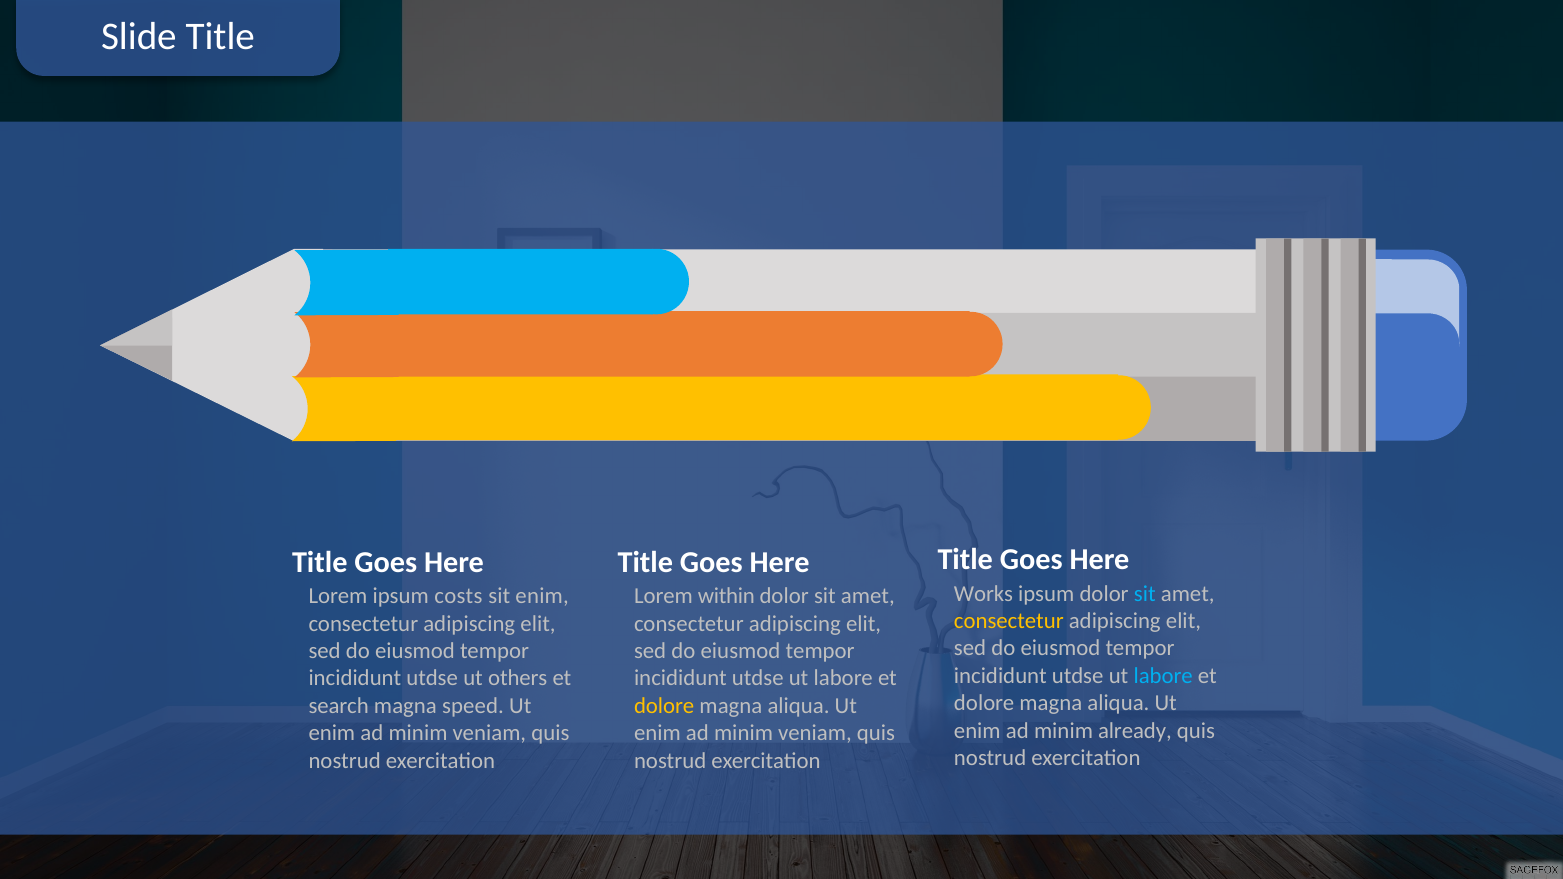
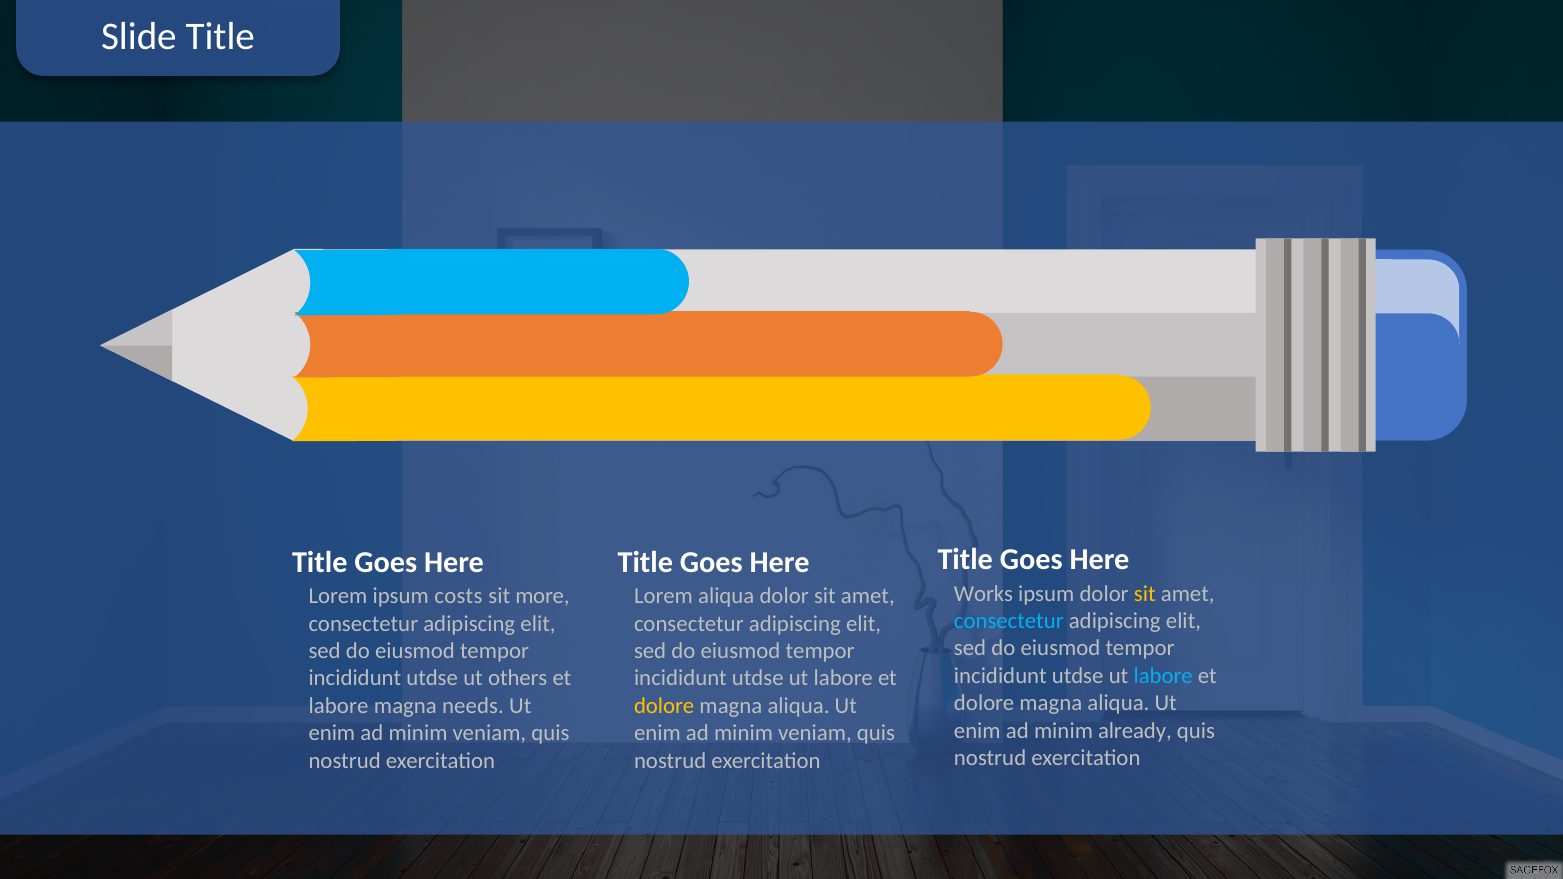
sit colour: light blue -> yellow (1145, 594)
sit enim: enim -> more (542, 597)
Lorem within: within -> aliqua (726, 597)
consectetur colour: yellow -> light blue (1009, 621)
search: search -> labore (339, 706)
speed: speed -> needs (473, 706)
